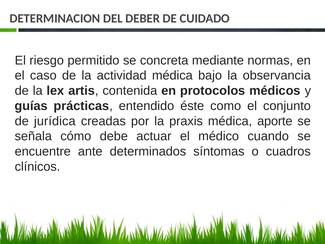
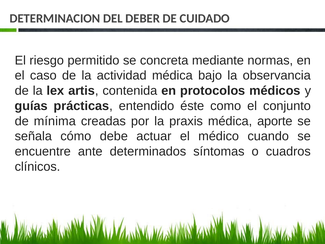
jurídica: jurídica -> mínima (55, 121)
